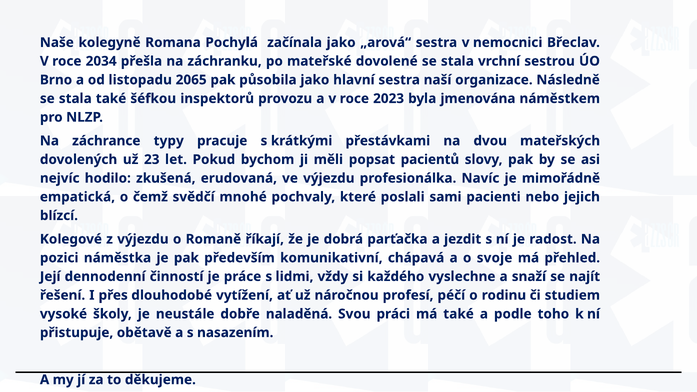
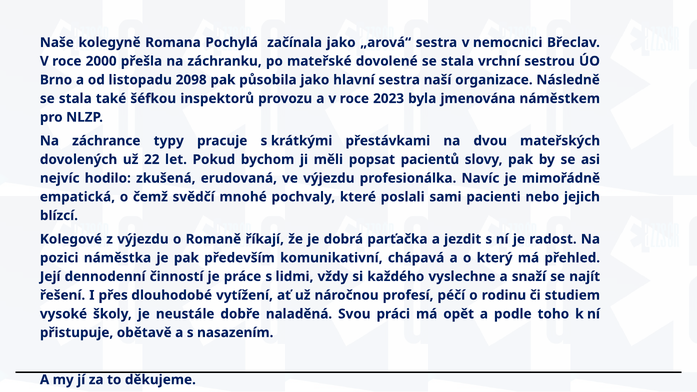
2034: 2034 -> 2000 (101, 61)
2065: 2065 -> 2098 (191, 80)
23: 23 -> 22 (152, 160)
svoje: svoje -> který (495, 258)
má také: také -> opět (459, 314)
